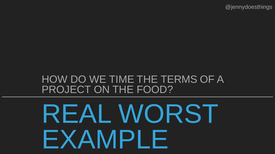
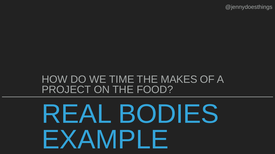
TERMS: TERMS -> MAKES (179, 80)
WORST: WORST -> BODIES (169, 115)
